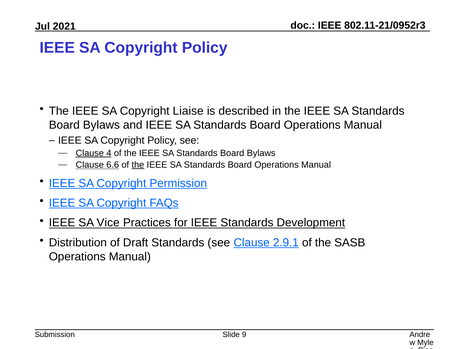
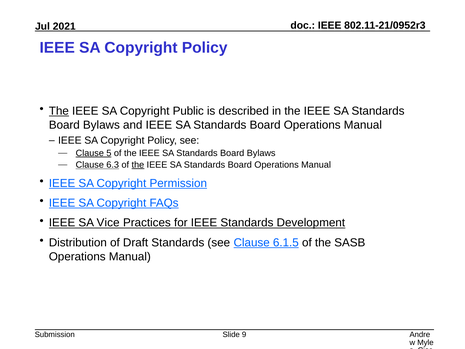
The underline: none -> present (59, 111)
Liaise: Liaise -> Public (188, 111)
4: 4 -> 5 (109, 153)
6.6: 6.6 -> 6.3 (113, 165)
2.9.1: 2.9.1 -> 6.1.5 (286, 242)
